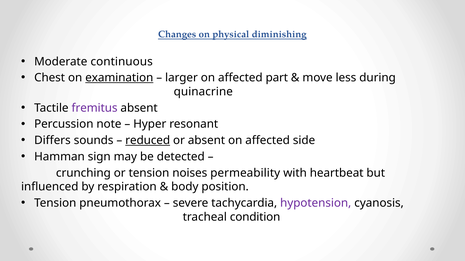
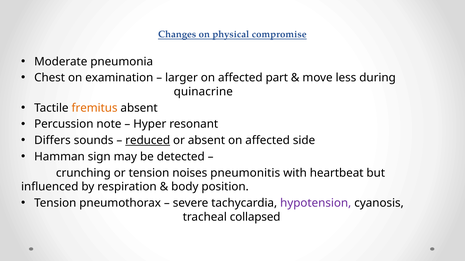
diminishing: diminishing -> compromise (279, 34)
continuous: continuous -> pneumonia (122, 62)
examination underline: present -> none (119, 78)
fremitus colour: purple -> orange (95, 108)
permeability: permeability -> pneumonitis (245, 173)
condition: condition -> collapsed (255, 217)
